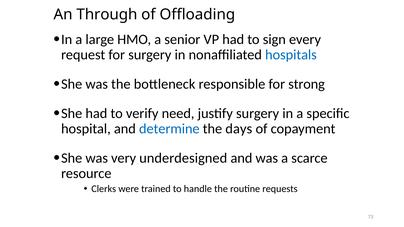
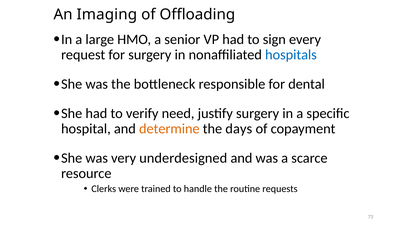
Through: Through -> Imaging (107, 14)
strong: strong -> dental (307, 84)
determine colour: blue -> orange (169, 129)
